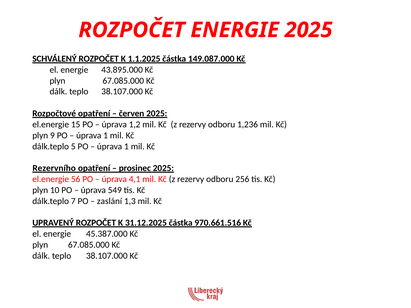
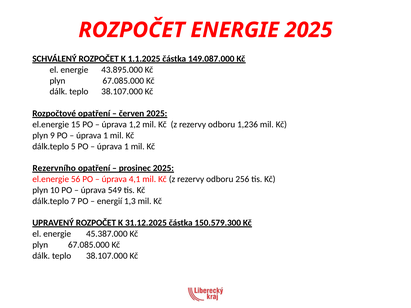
zaslání: zaslání -> energií (110, 201)
970.661.516: 970.661.516 -> 150.579.300 (218, 223)
